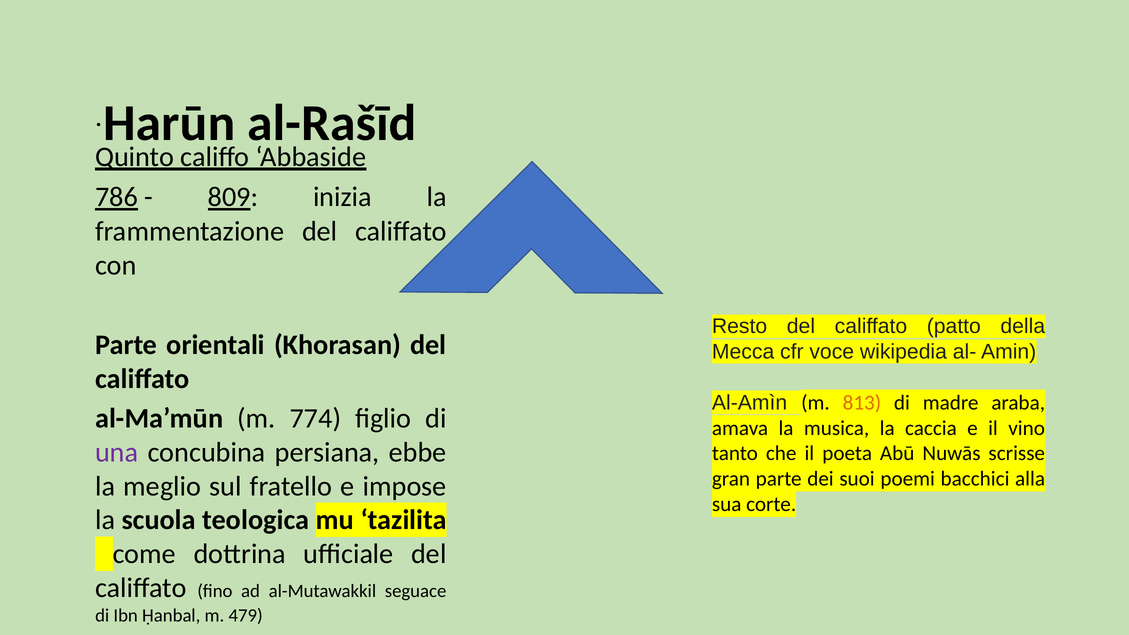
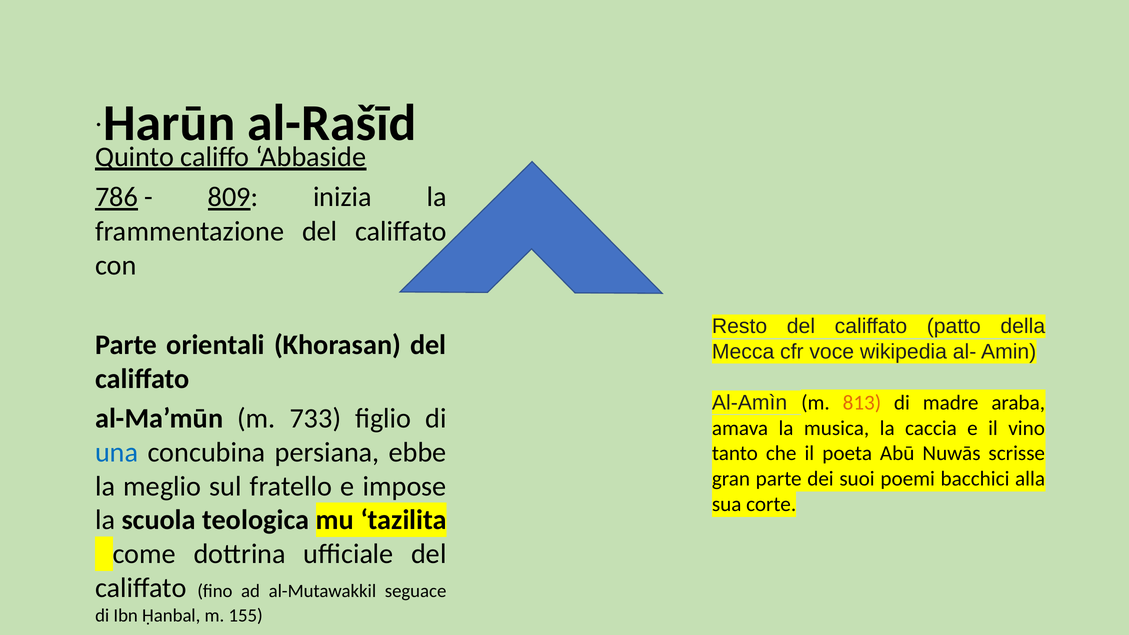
774: 774 -> 733 (315, 419)
una colour: purple -> blue (117, 452)
479: 479 -> 155 (246, 615)
